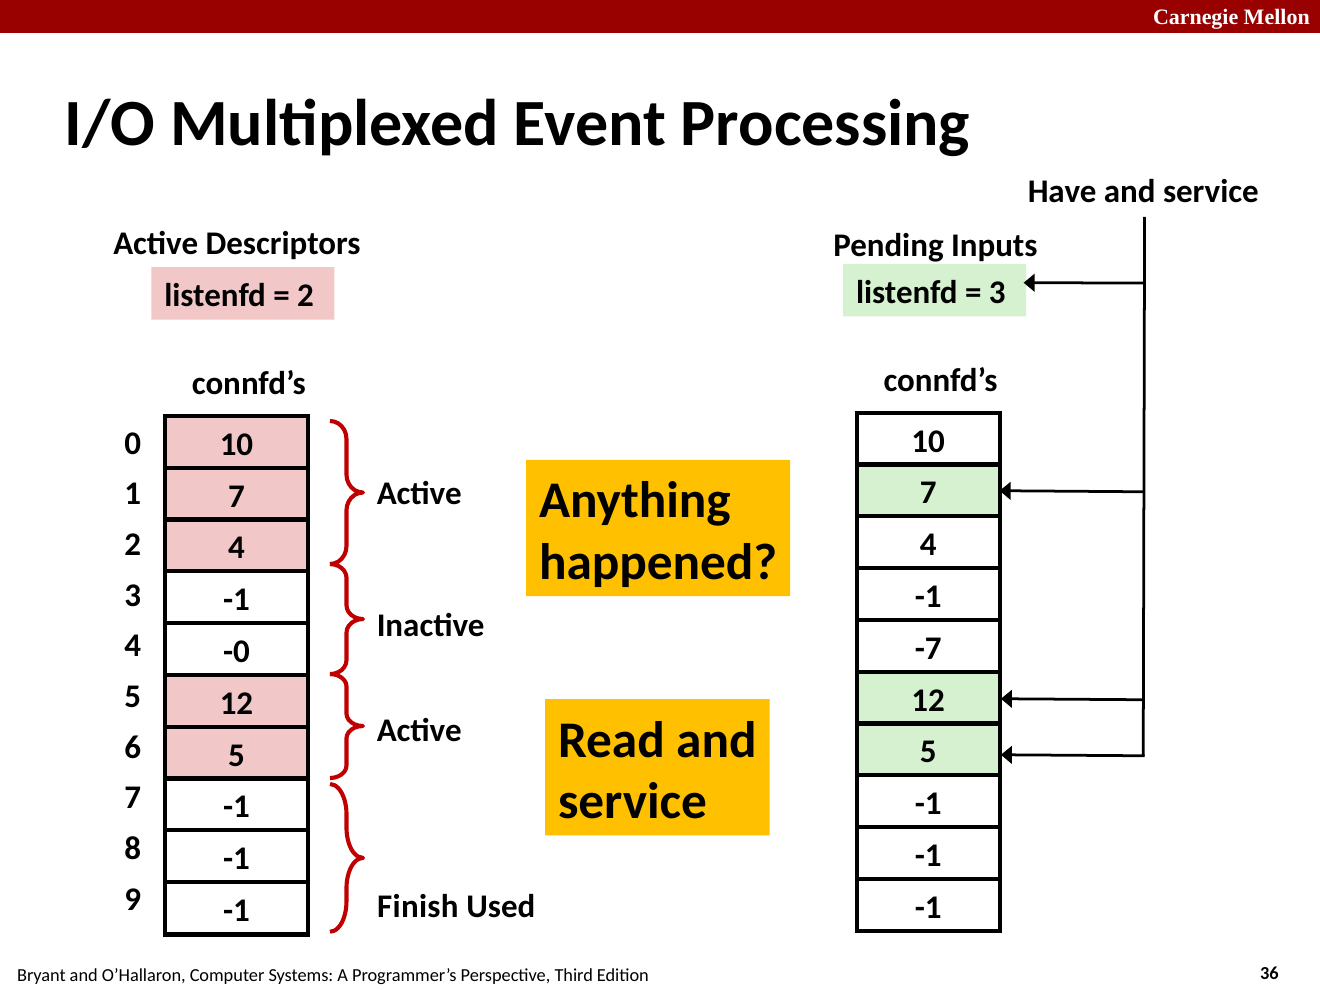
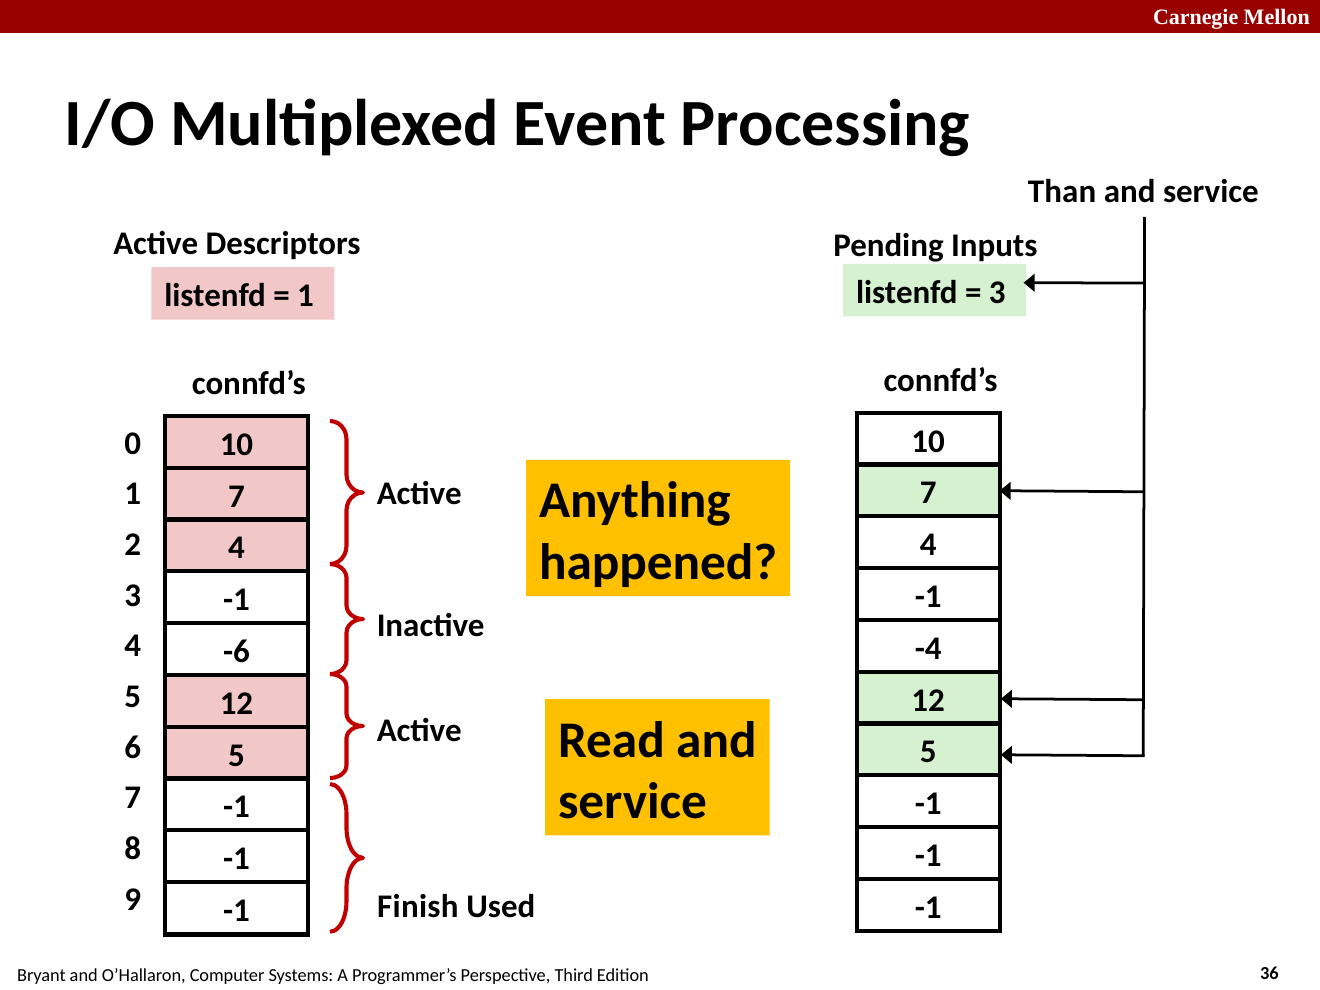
Have: Have -> Than (1062, 192)
2: 2 -> 1 (306, 296)
-7: -7 -> -4 (928, 648)
-0: -0 -> -6 (237, 652)
